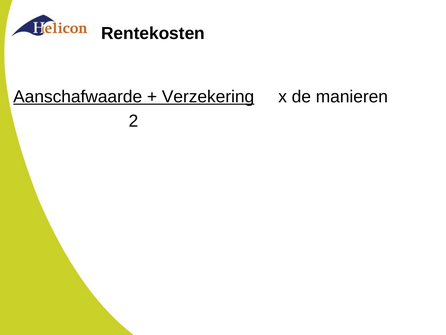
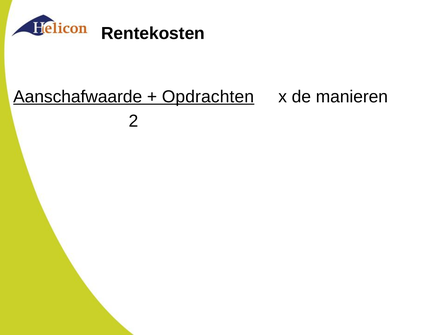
Verzekering: Verzekering -> Opdrachten (208, 97)
